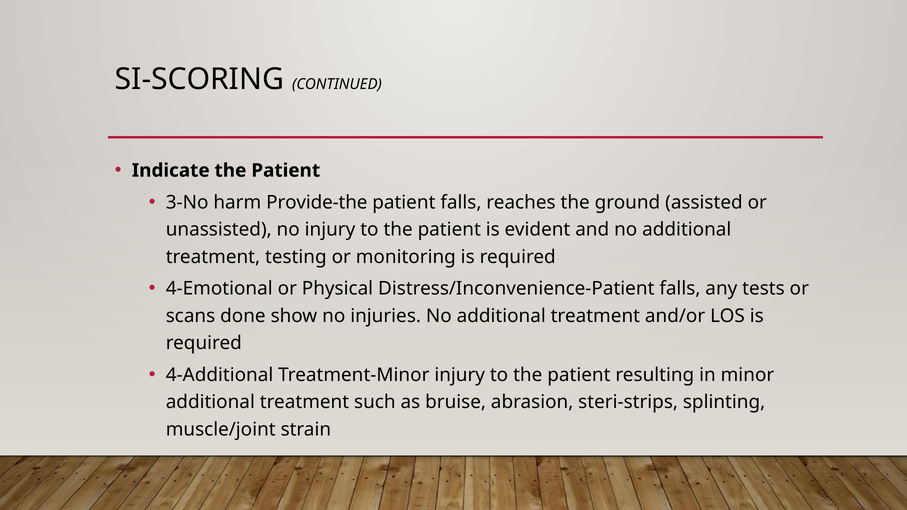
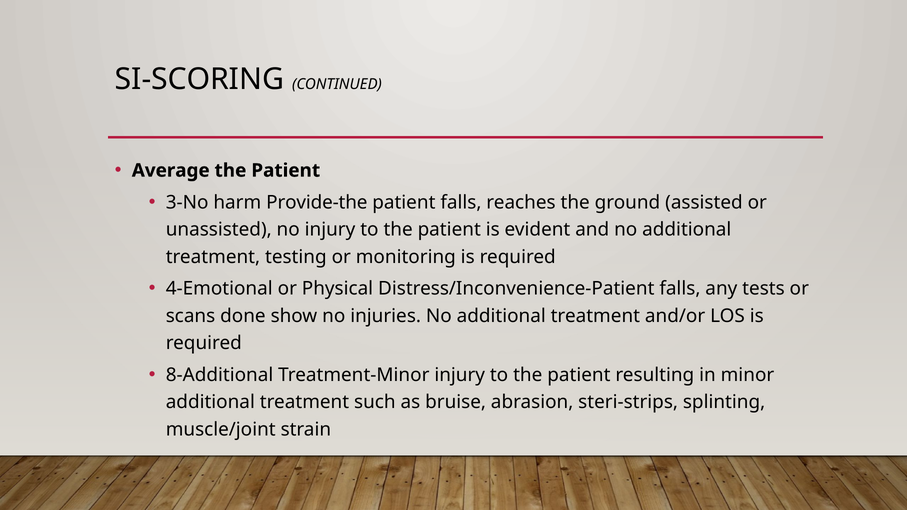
Indicate: Indicate -> Average (171, 171)
4-Additional: 4-Additional -> 8-Additional (220, 375)
